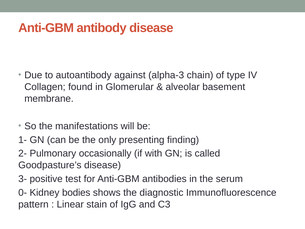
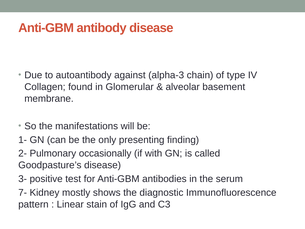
0-: 0- -> 7- (23, 192)
bodies: bodies -> mostly (76, 192)
